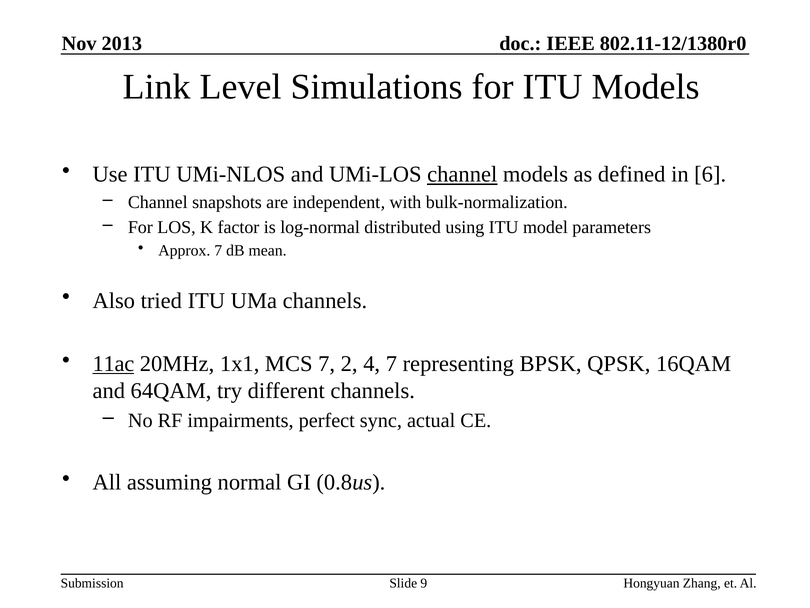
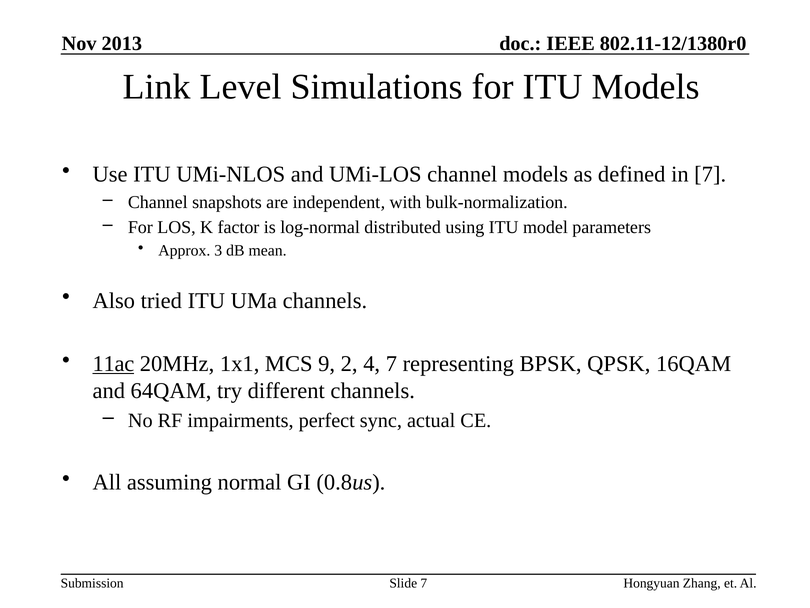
channel underline: present -> none (462, 174)
in 6: 6 -> 7 (710, 174)
Approx 7: 7 -> 3 (218, 250)
MCS 7: 7 -> 9 (327, 363)
Slide 9: 9 -> 7 (424, 583)
